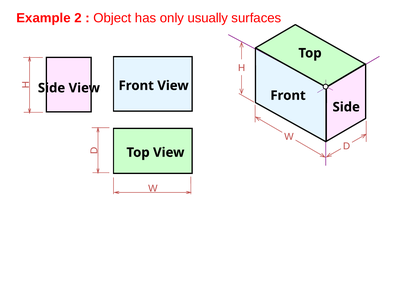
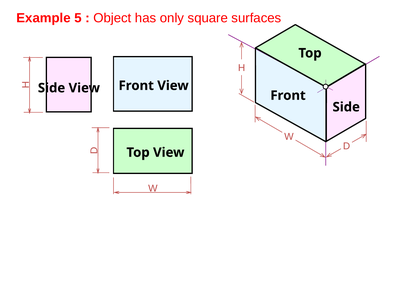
2: 2 -> 5 (78, 18)
usually: usually -> square (208, 18)
